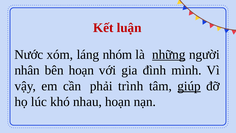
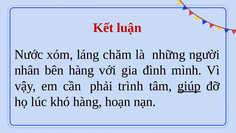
nhóm: nhóm -> chăm (117, 54)
những underline: present -> none (169, 54)
bên hoạn: hoạn -> hàng (81, 70)
khó nhau: nhau -> hàng (87, 102)
